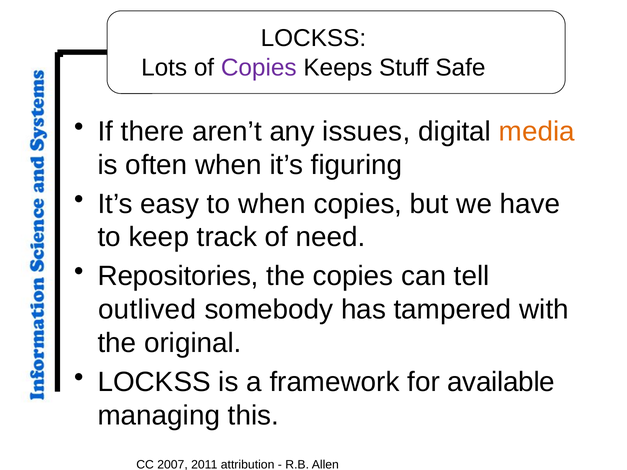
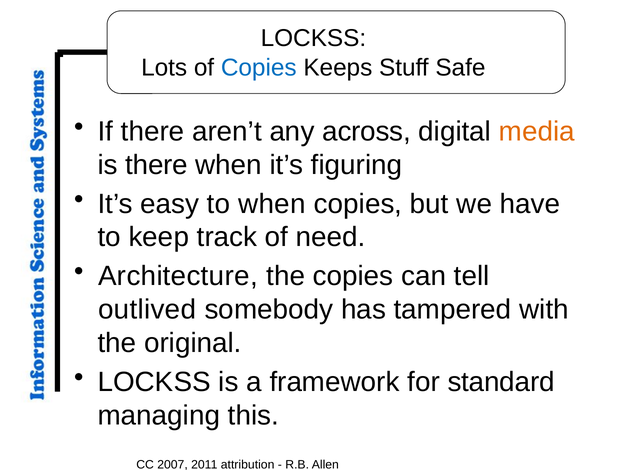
Copies colour: purple -> blue (259, 68)
issues: issues -> across (366, 131)
is often: often -> there (157, 165)
Repositories: Repositories -> Architecture (178, 276)
available: available -> standard (501, 382)
